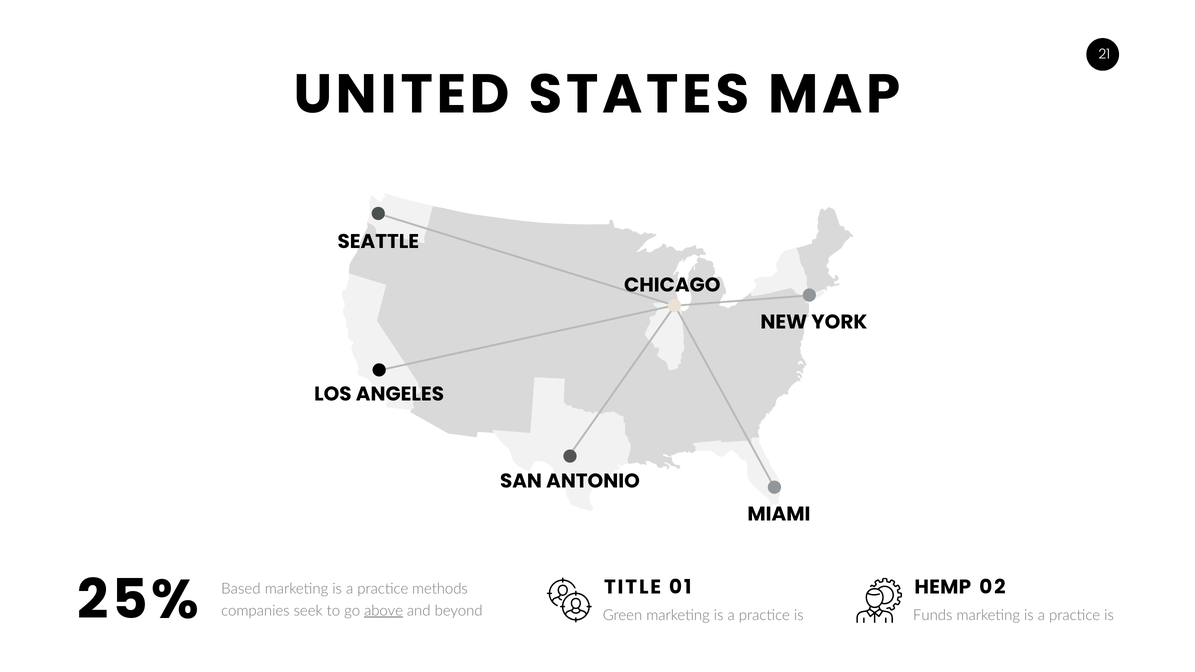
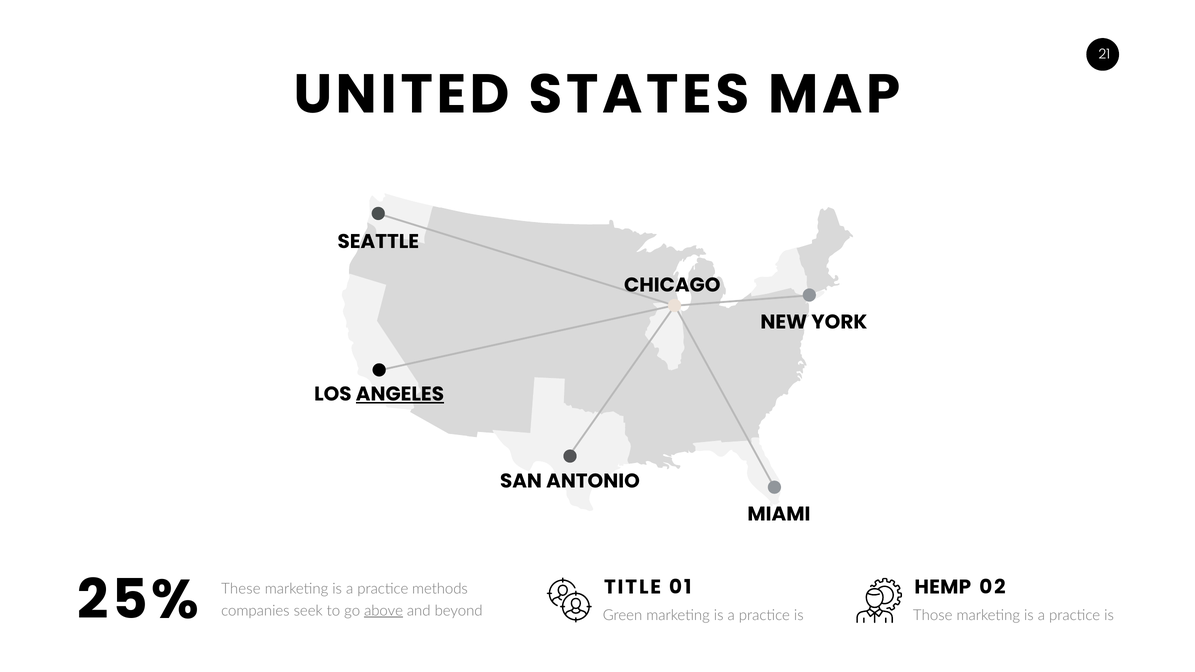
ANGELES underline: none -> present (400, 394)
Based: Based -> These (241, 589)
Funds: Funds -> Those (933, 615)
